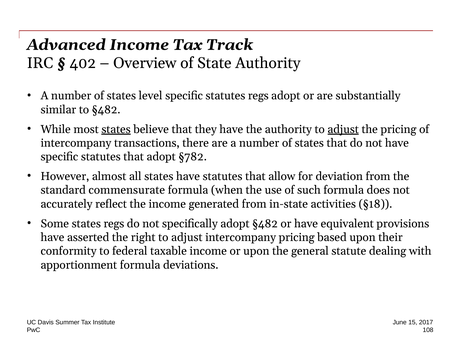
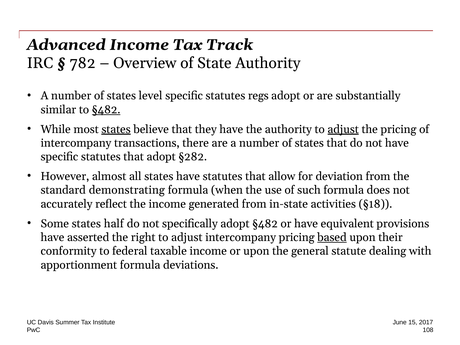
402: 402 -> 782 (83, 63)
§482 underline: none -> present (106, 110)
§782: §782 -> §282 (193, 157)
commensurate: commensurate -> demonstrating (127, 190)
states regs: regs -> half (114, 224)
based underline: none -> present (332, 237)
